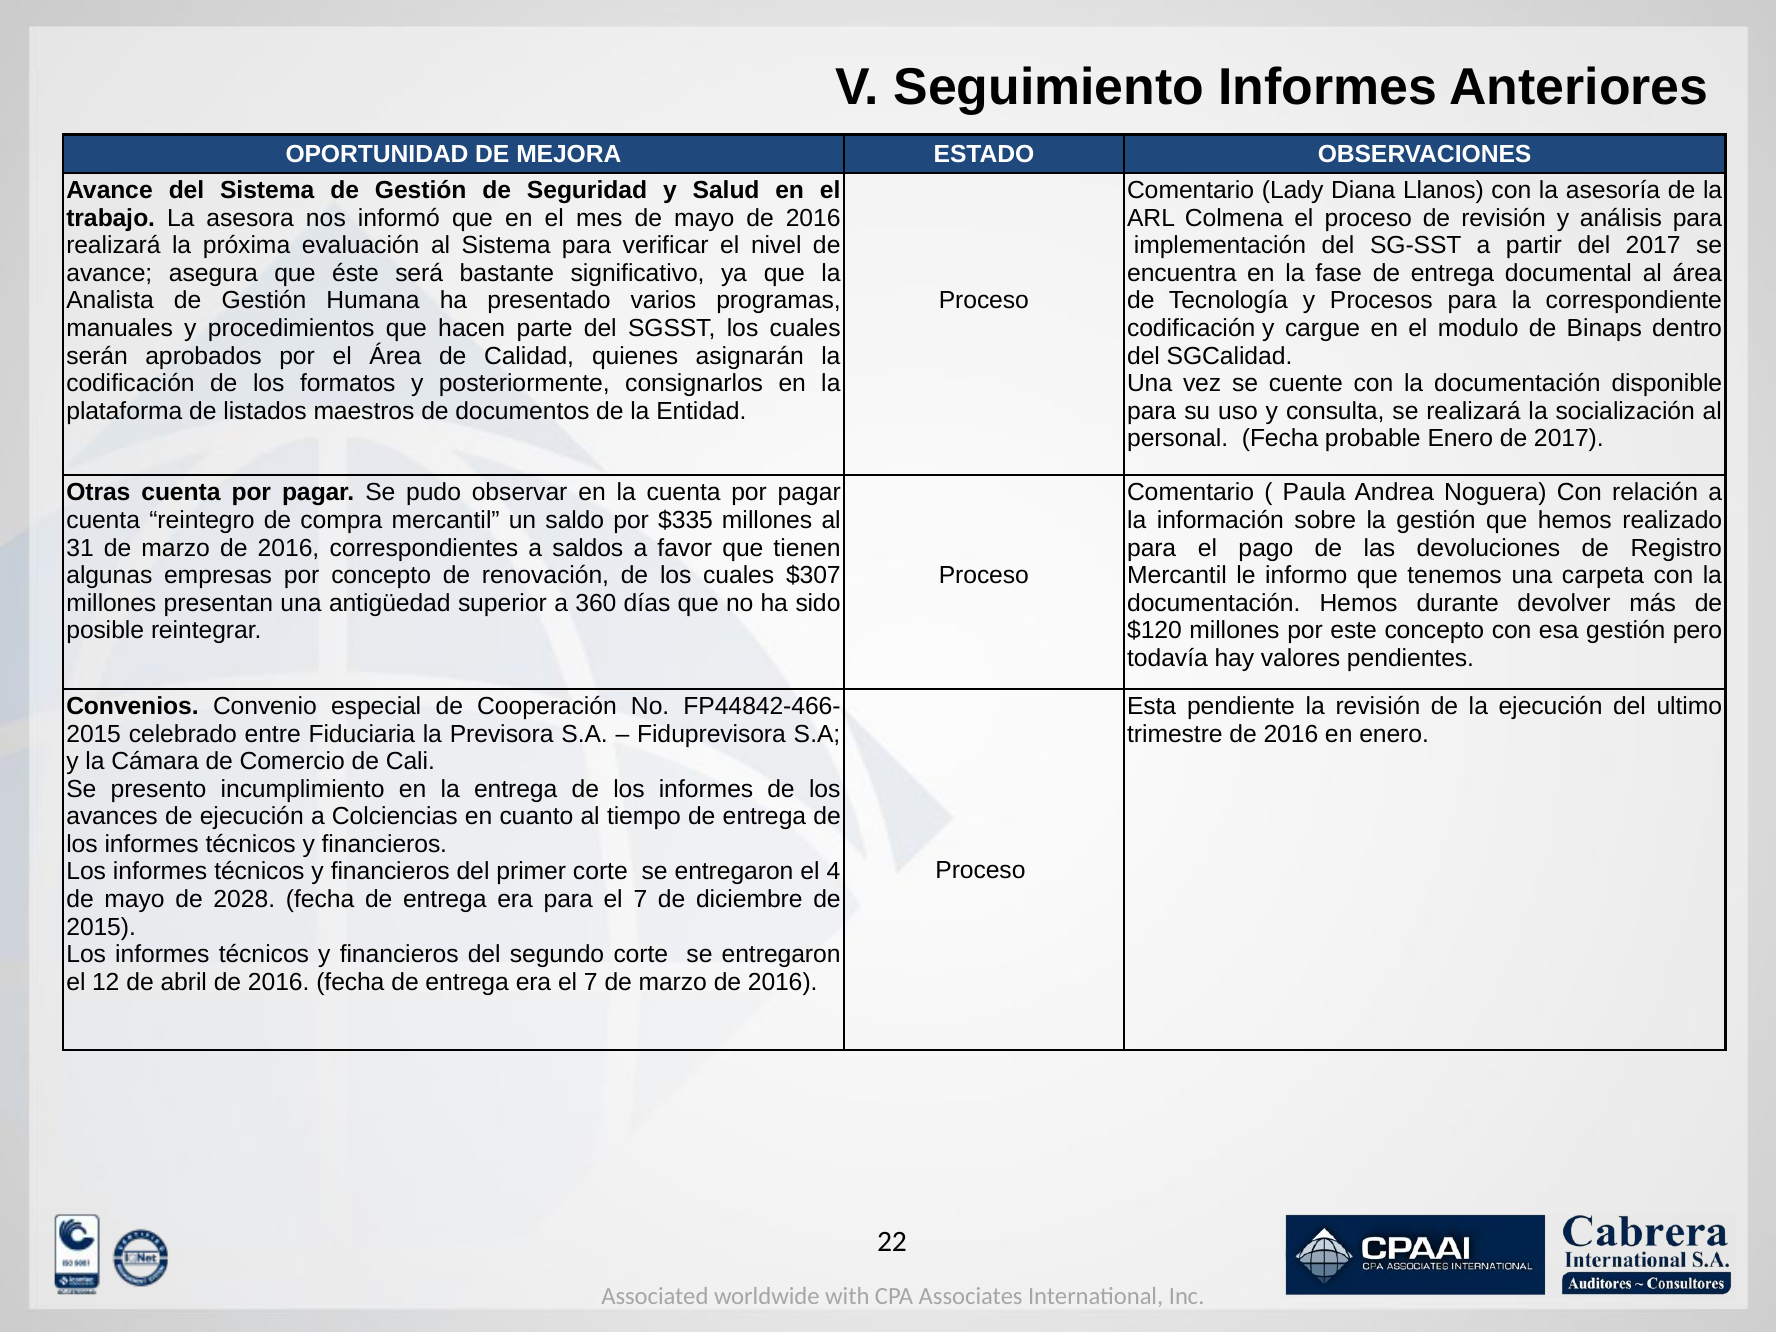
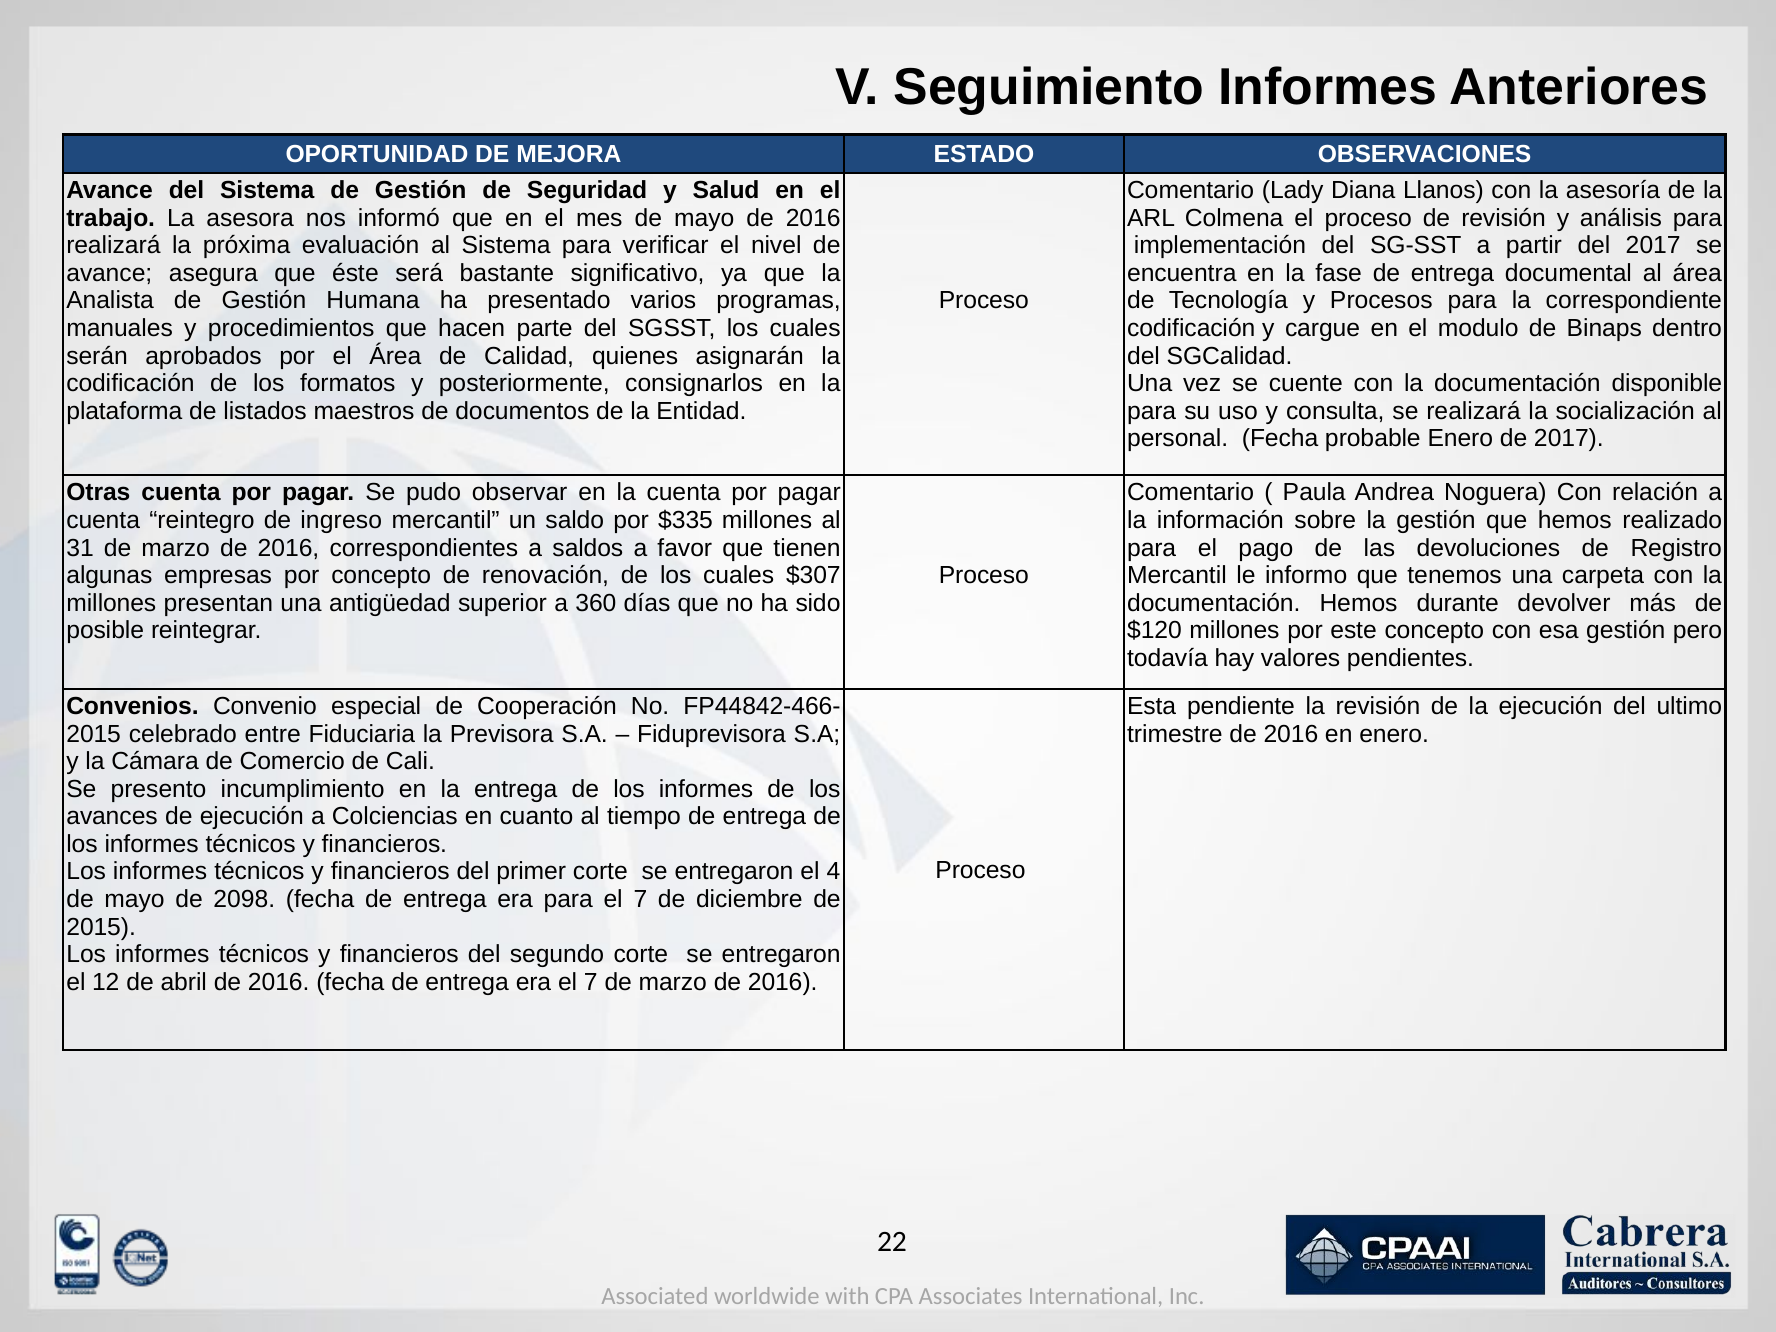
compra: compra -> ingreso (341, 520)
2028: 2028 -> 2098 (244, 899)
